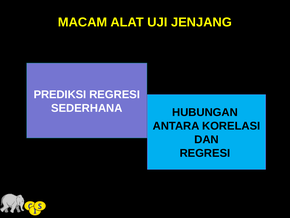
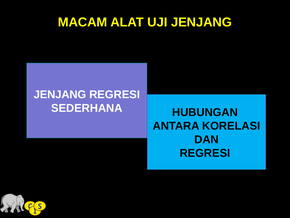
PREDIKSI: PREDIKSI -> JENJANG (60, 94)
